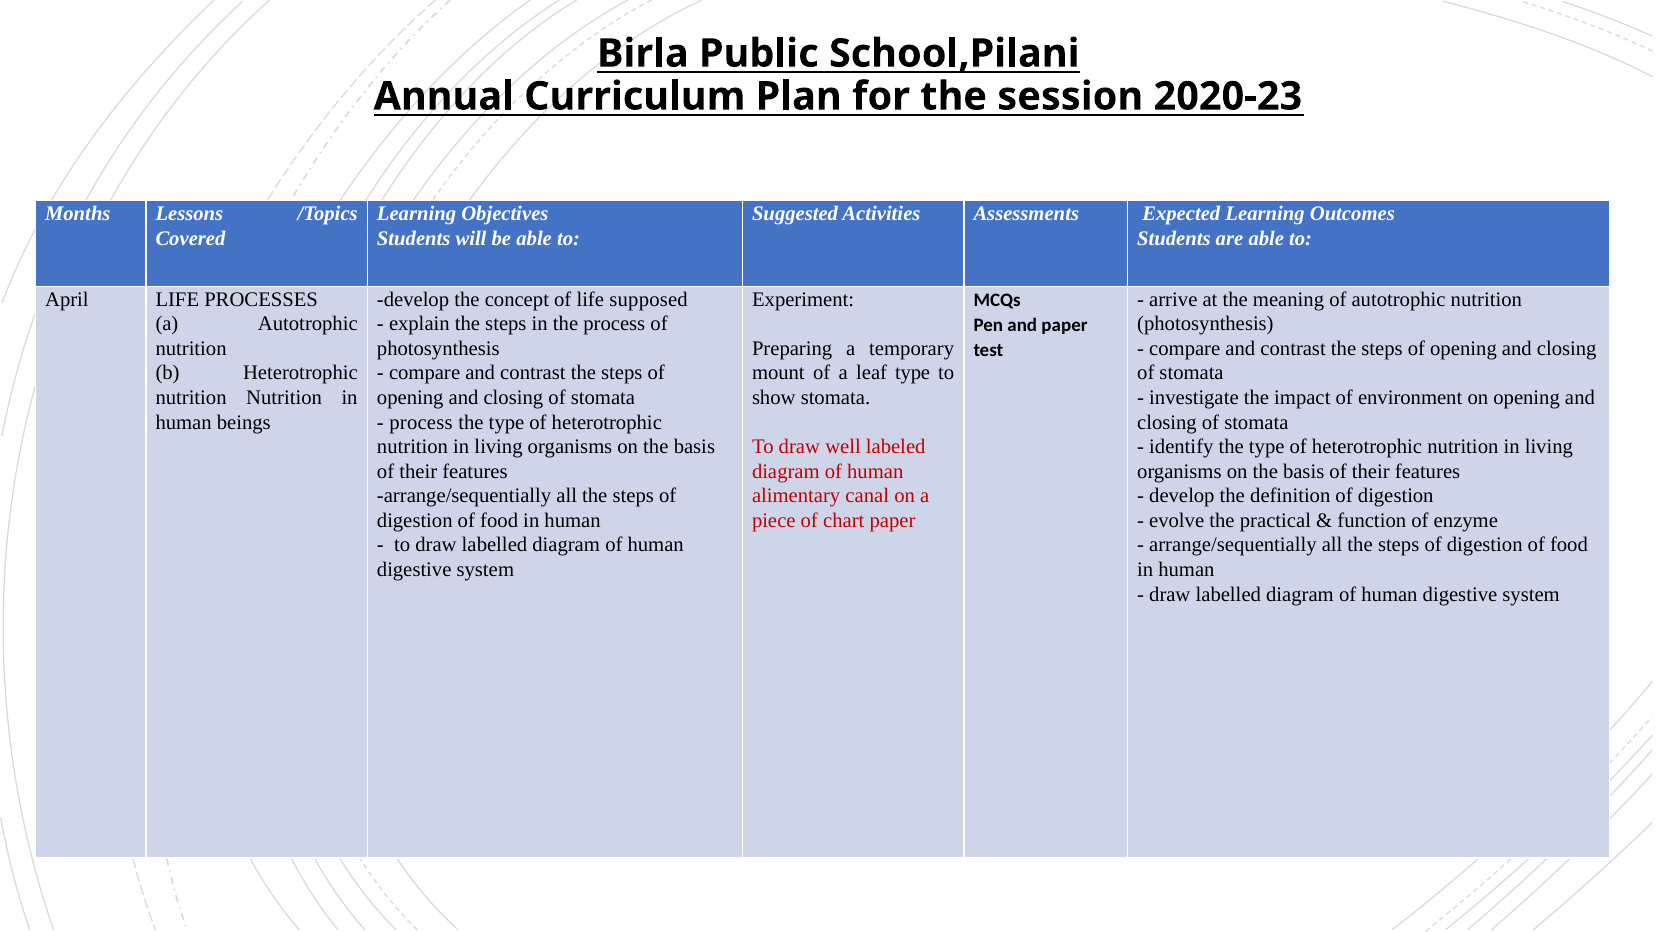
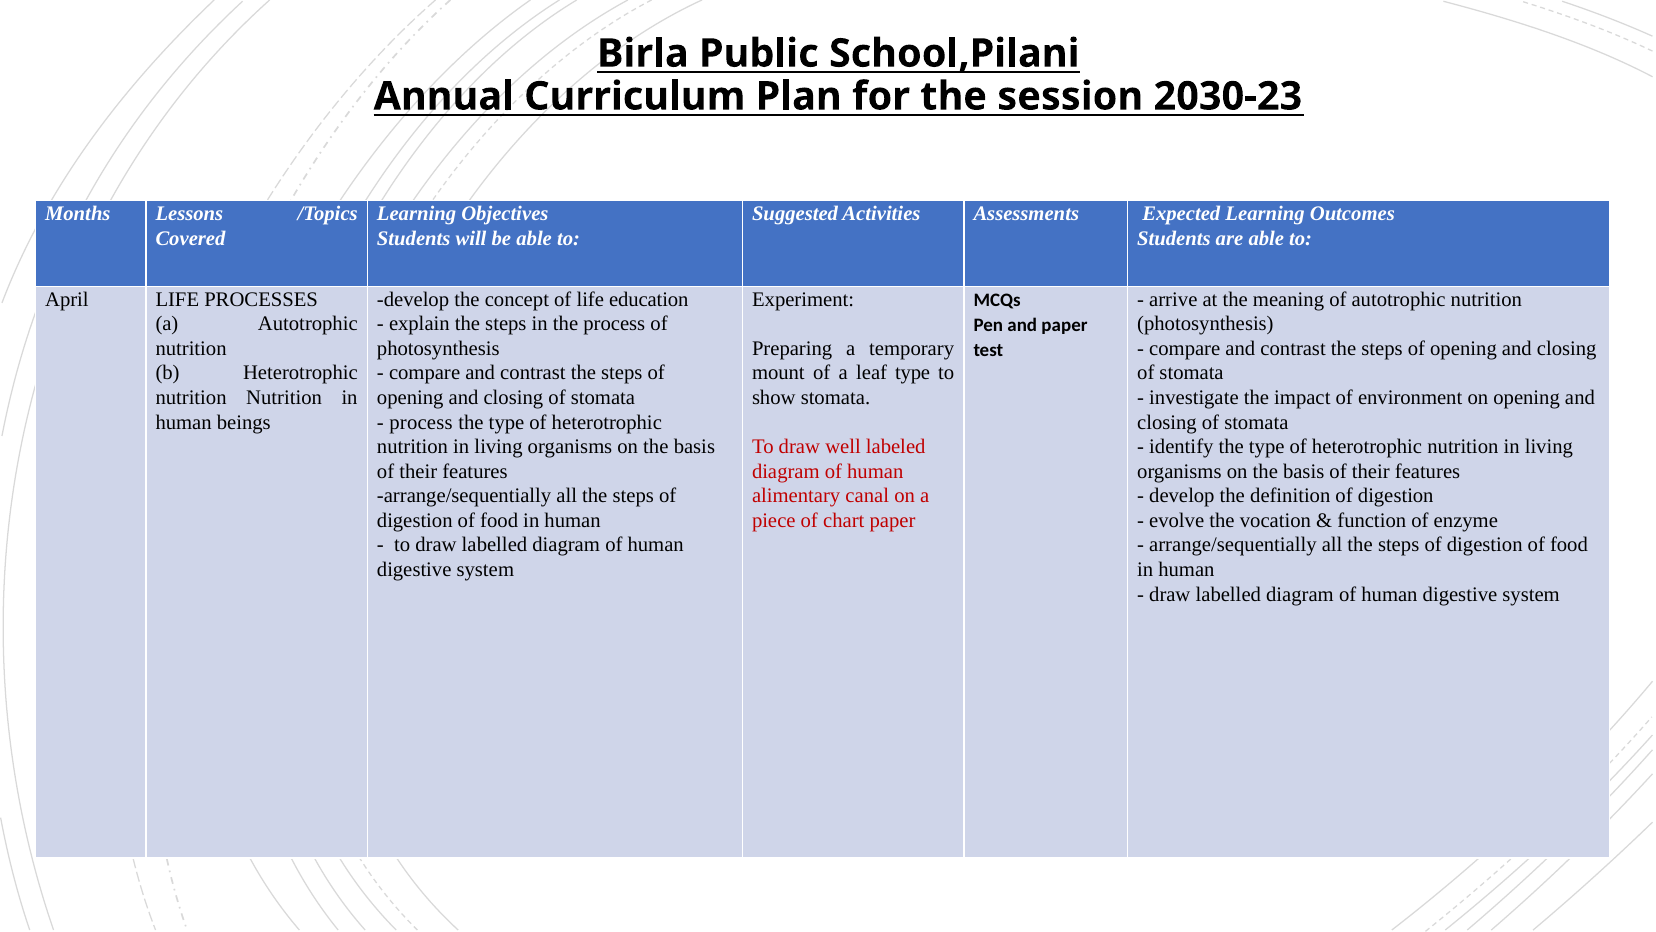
2020-23: 2020-23 -> 2030-23 (1228, 96)
supposed: supposed -> education (649, 299)
practical: practical -> vocation (1275, 520)
